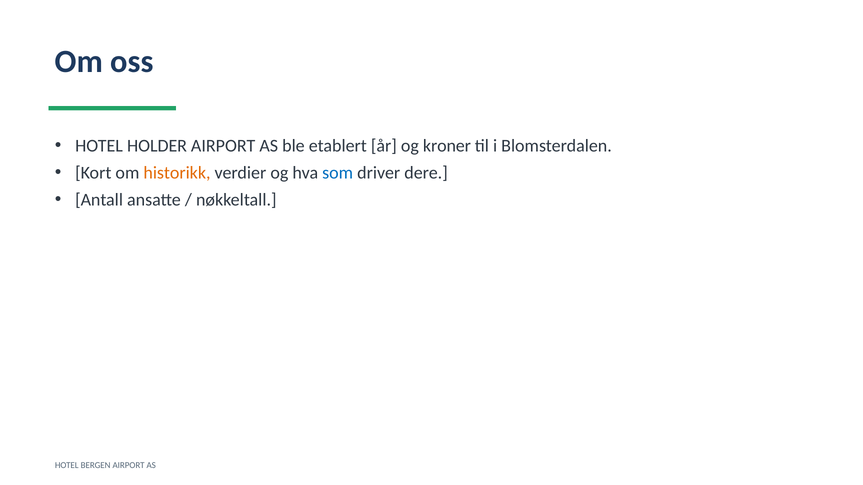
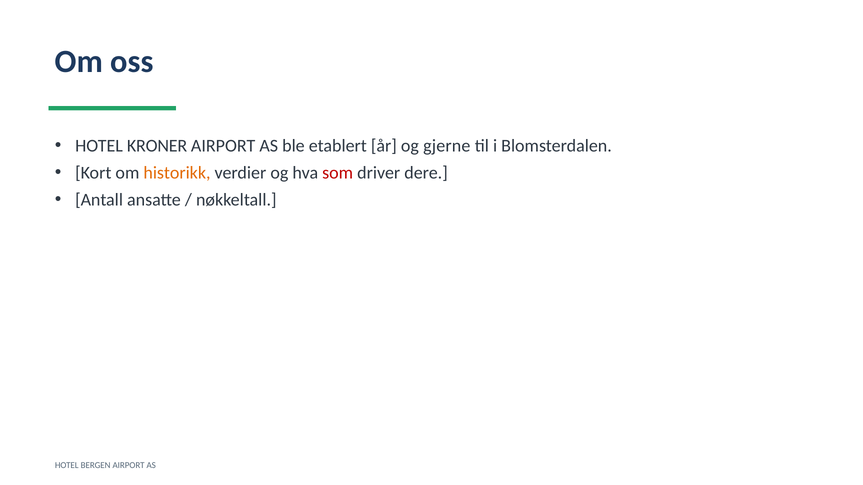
HOLDER: HOLDER -> KRONER (157, 146)
kroner: kroner -> gjerne (447, 146)
som colour: blue -> red (338, 173)
